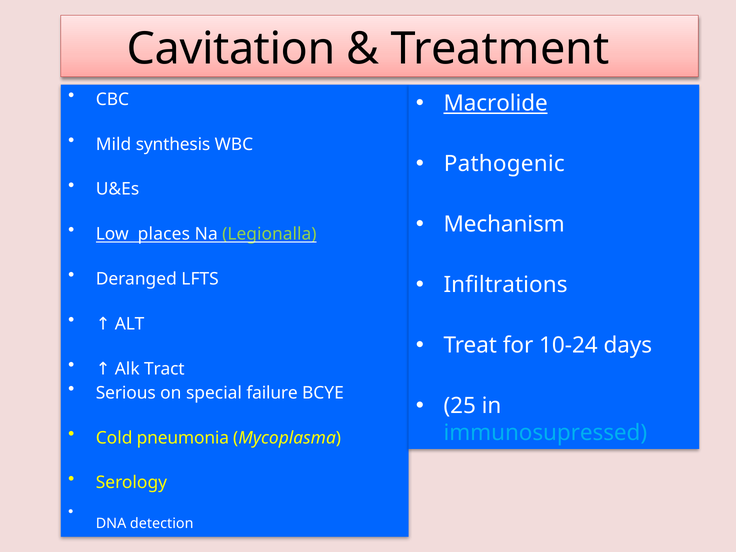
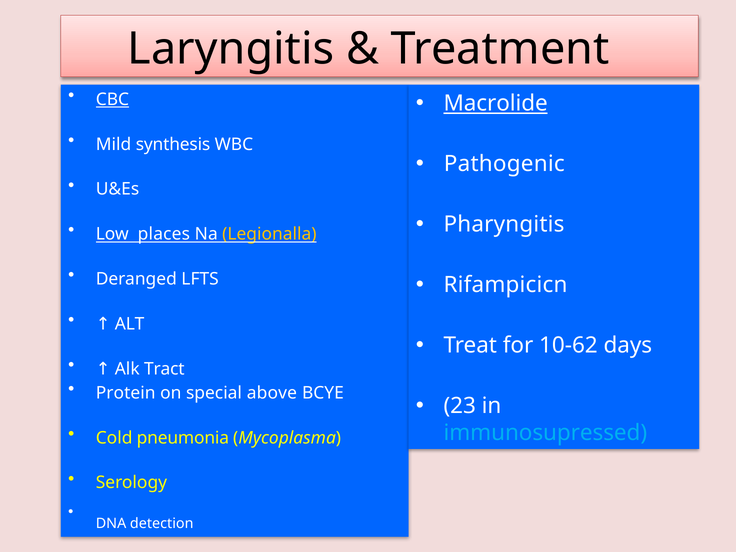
Cavitation: Cavitation -> Laryngitis (231, 49)
CBC underline: none -> present (112, 99)
Mechanism: Mechanism -> Pharyngitis (504, 224)
Legionalla colour: light green -> yellow (269, 234)
Infiltrations: Infiltrations -> Rifampicicn (505, 285)
10-24: 10-24 -> 10-62 (568, 345)
Serious: Serious -> Protein (126, 393)
failure: failure -> above (272, 393)
25: 25 -> 23 (460, 406)
